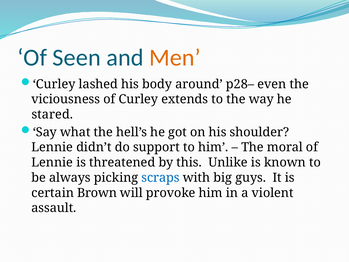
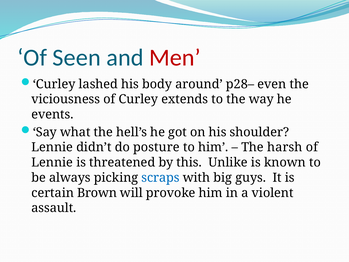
Men colour: orange -> red (175, 58)
stared: stared -> events (52, 114)
support: support -> posture (156, 147)
moral: moral -> harsh (285, 147)
